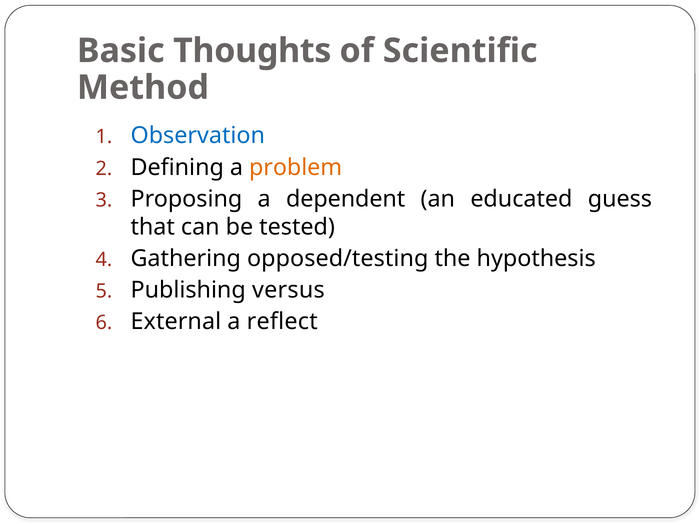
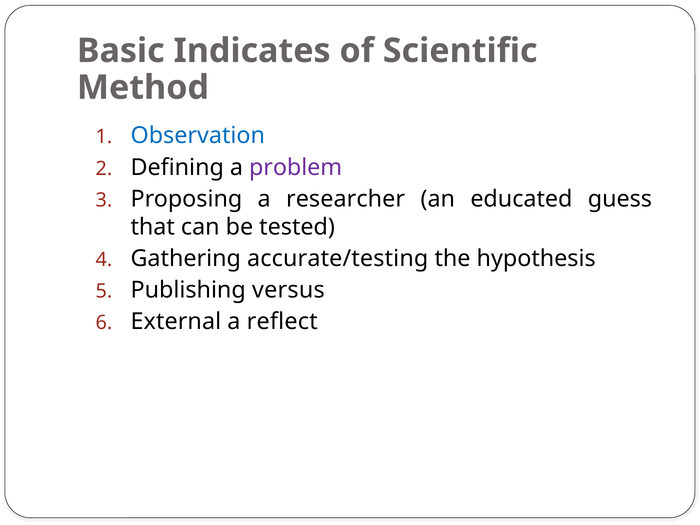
Thoughts: Thoughts -> Indicates (252, 51)
problem colour: orange -> purple (296, 167)
dependent: dependent -> researcher (346, 199)
opposed/testing: opposed/testing -> accurate/testing (338, 259)
